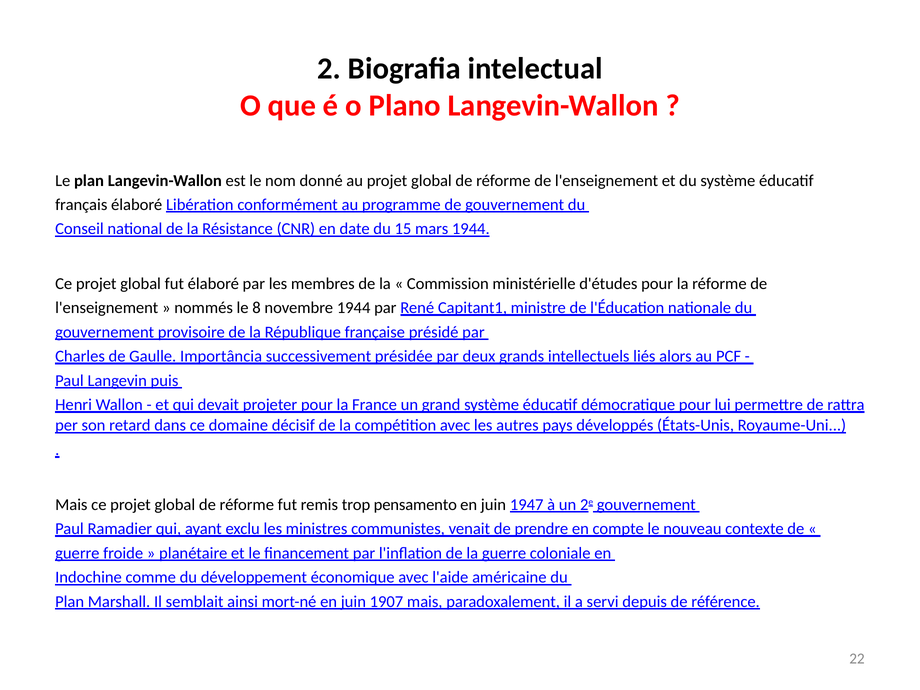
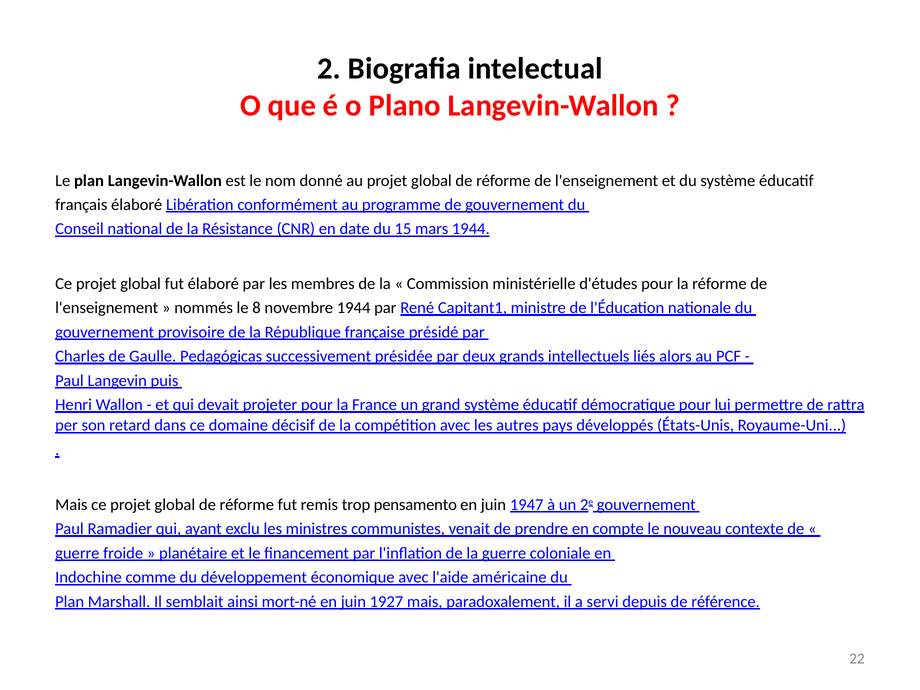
Importância: Importância -> Pedagógicas (221, 356)
1907: 1907 -> 1927 (386, 602)
